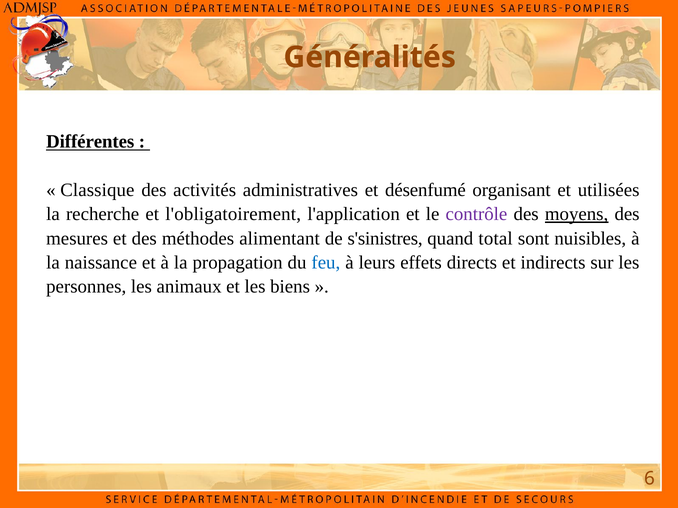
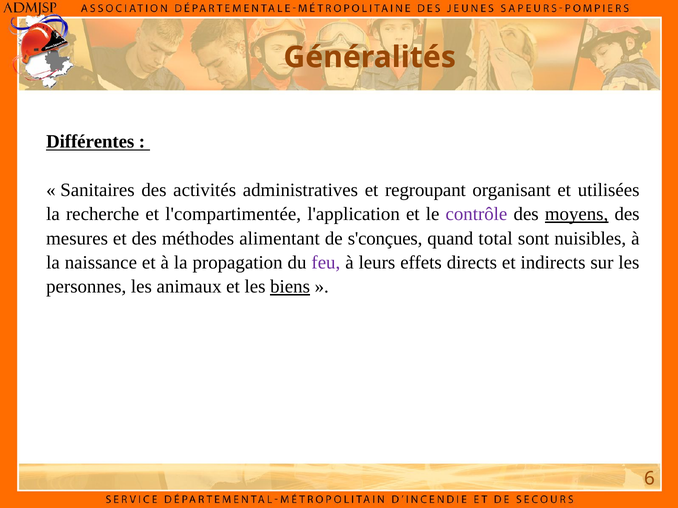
Classique: Classique -> Sanitaires (97, 190)
désenfumé: désenfumé -> regroupant (425, 190)
l'obligatoirement: l'obligatoirement -> l'compartimentée (233, 214)
s'sinistres: s'sinistres -> s'conçues (385, 239)
feu colour: blue -> purple (326, 263)
biens underline: none -> present (290, 287)
